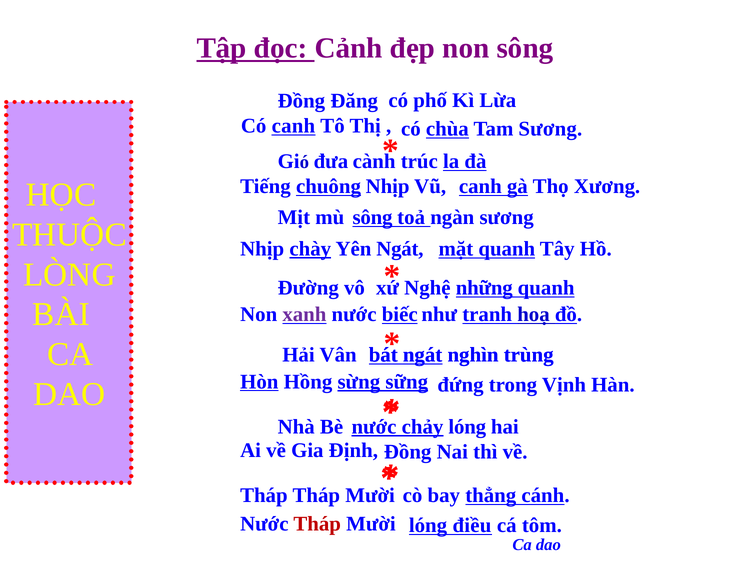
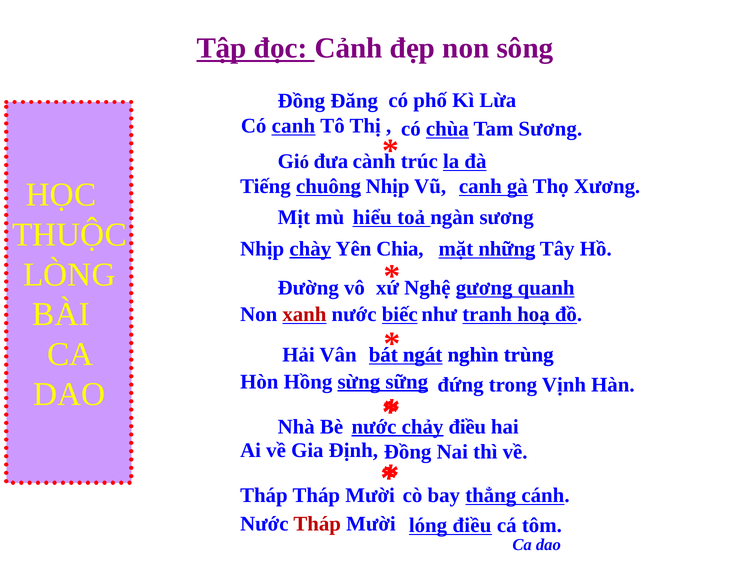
sông: sông -> hiểu (372, 218)
Yên Ngát: Ngát -> Chia (400, 249)
mặt quanh: quanh -> những (507, 249)
những: những -> gương (484, 288)
xanh colour: purple -> red (304, 315)
Hòn underline: present -> none (259, 382)
chảy lóng: lóng -> điều (467, 427)
